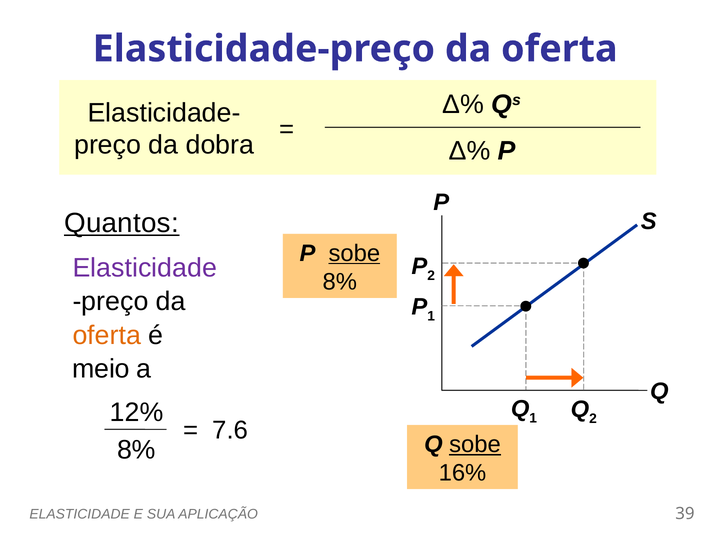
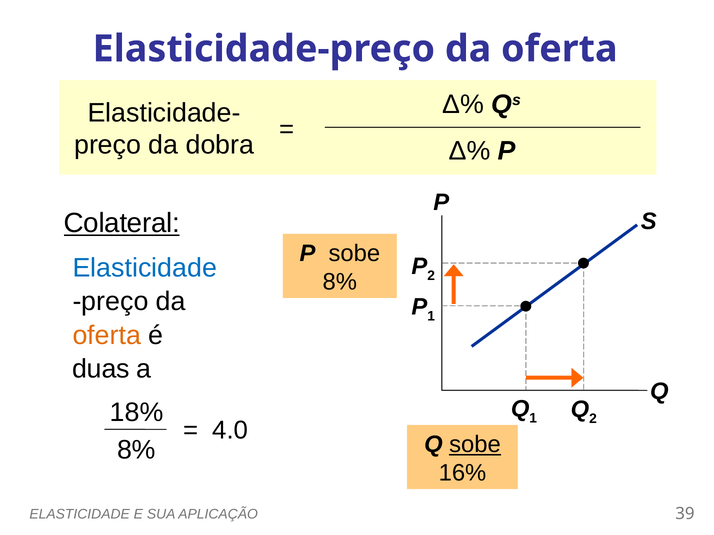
Quantos: Quantos -> Colateral (122, 223)
sobe underline: present -> none (354, 254)
Elasticidade colour: purple -> blue (145, 268)
meio: meio -> duas (101, 369)
12%: 12% -> 18% (137, 413)
7.6: 7.6 -> 4.0 (230, 431)
